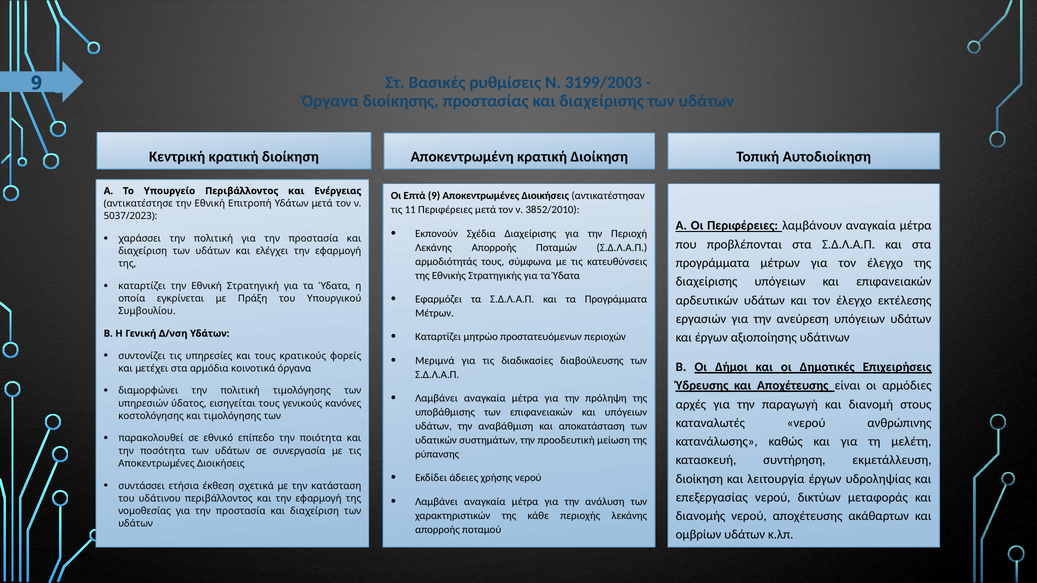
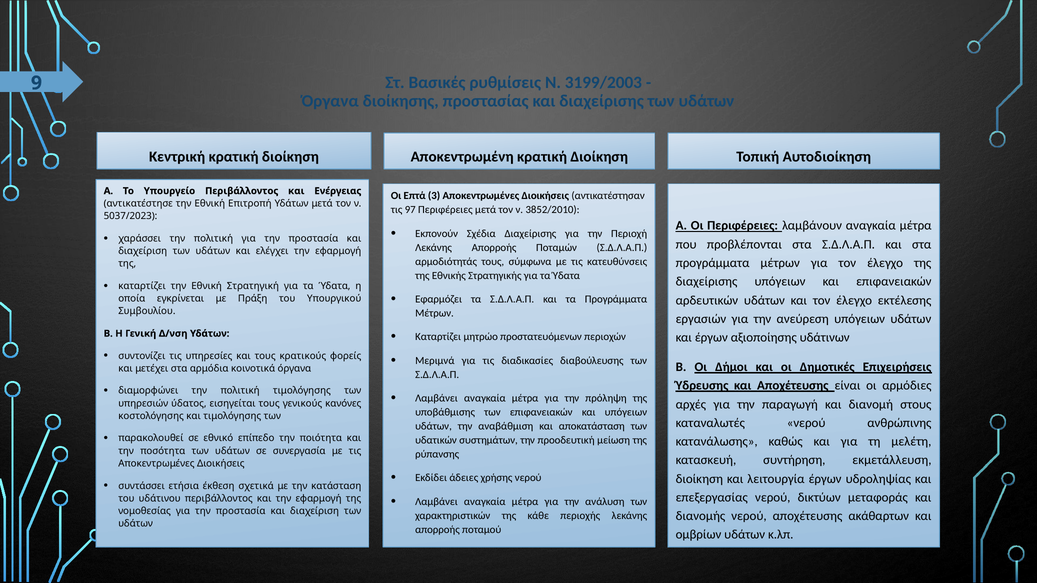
Επτά 9: 9 -> 3 (434, 196)
11: 11 -> 97 (410, 210)
